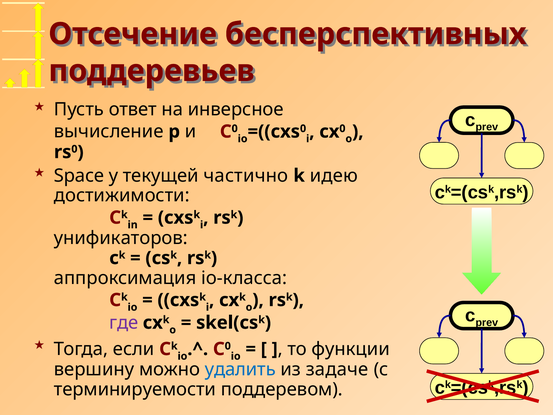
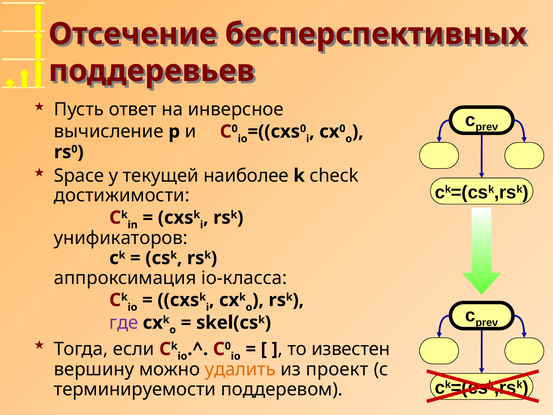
частично: частично -> наиболее (246, 176)
идею: идею -> check (334, 176)
функции: функции -> известен (351, 349)
удалить colour: blue -> orange (240, 369)
задаче: задаче -> проект (337, 369)
